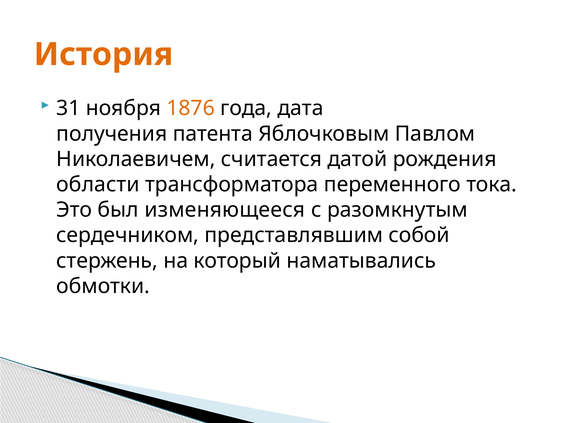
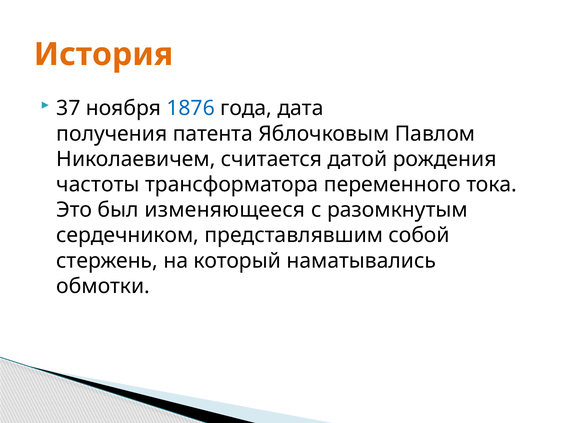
31: 31 -> 37 (68, 108)
1876 colour: orange -> blue (191, 108)
области: области -> частоты (98, 185)
